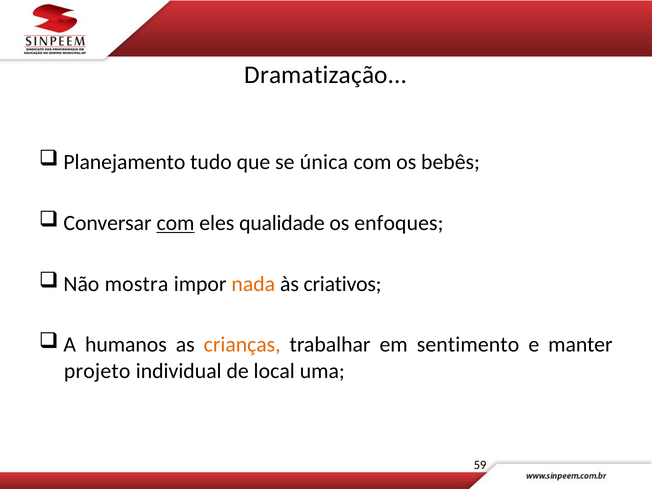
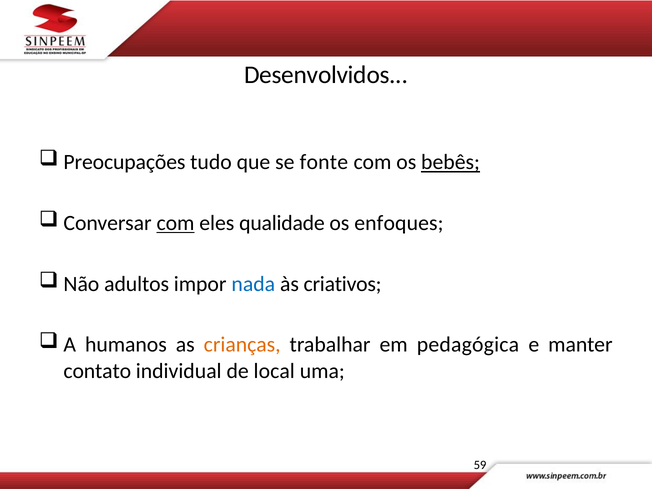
Dramatização: Dramatização -> Desenvolvidos (326, 75)
Planejamento: Planejamento -> Preocupações (124, 162)
única: única -> fonte (324, 162)
bebês underline: none -> present (451, 162)
mostra: mostra -> adultos (137, 284)
nada colour: orange -> blue (253, 284)
sentimento: sentimento -> pedagógica (468, 345)
projeto: projeto -> contato (97, 371)
